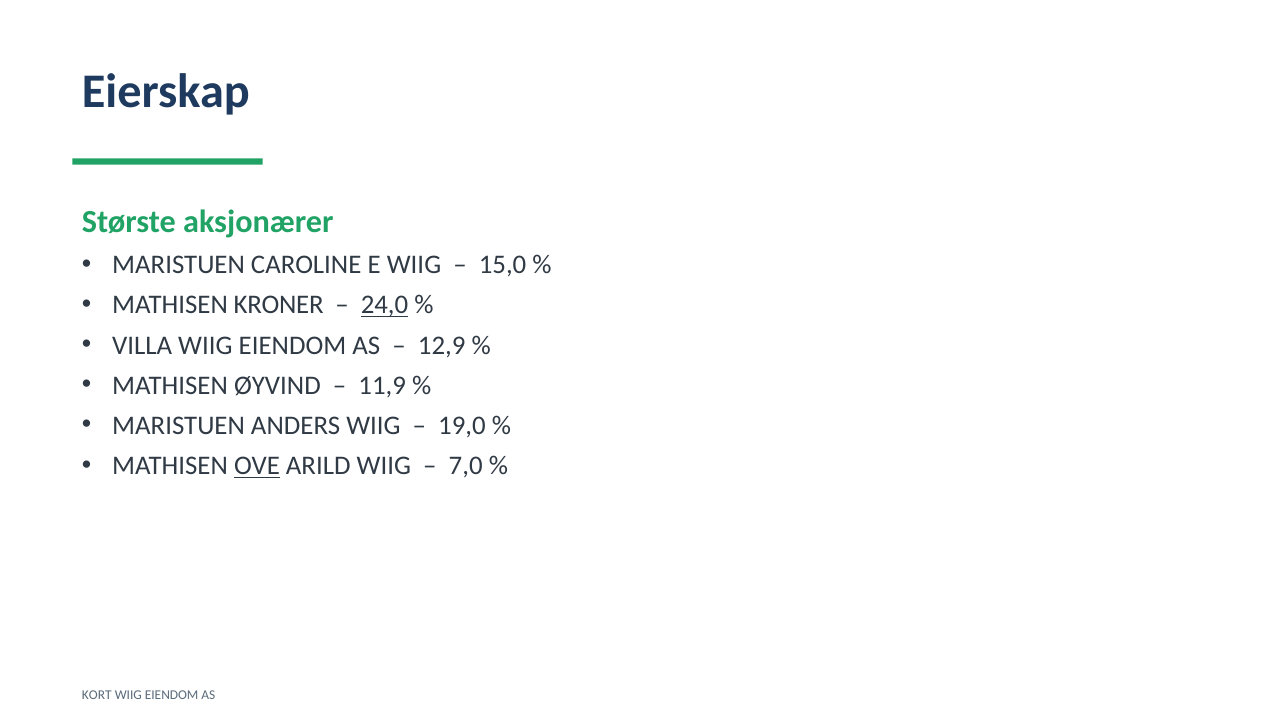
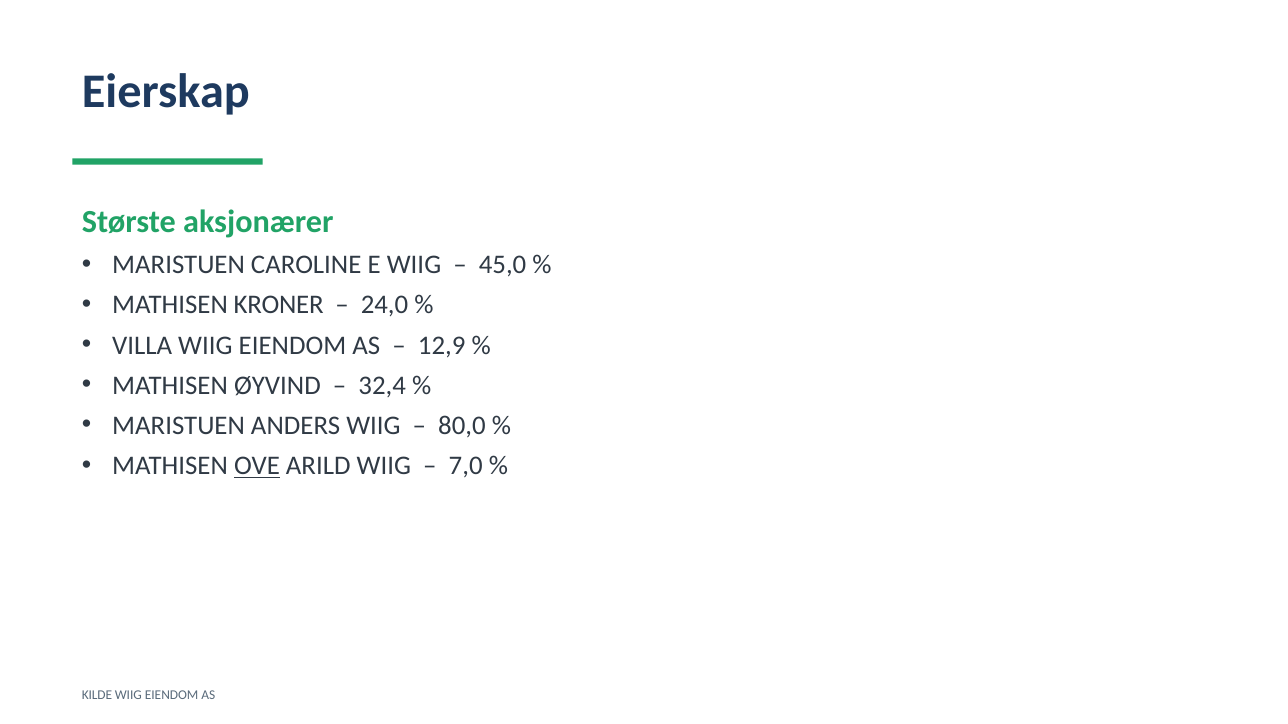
15,0: 15,0 -> 45,0 (503, 265)
24,0 underline: present -> none (385, 305)
11,9: 11,9 -> 32,4 (382, 386)
19,0: 19,0 -> 80,0 (462, 426)
KORT: KORT -> KILDE (97, 695)
